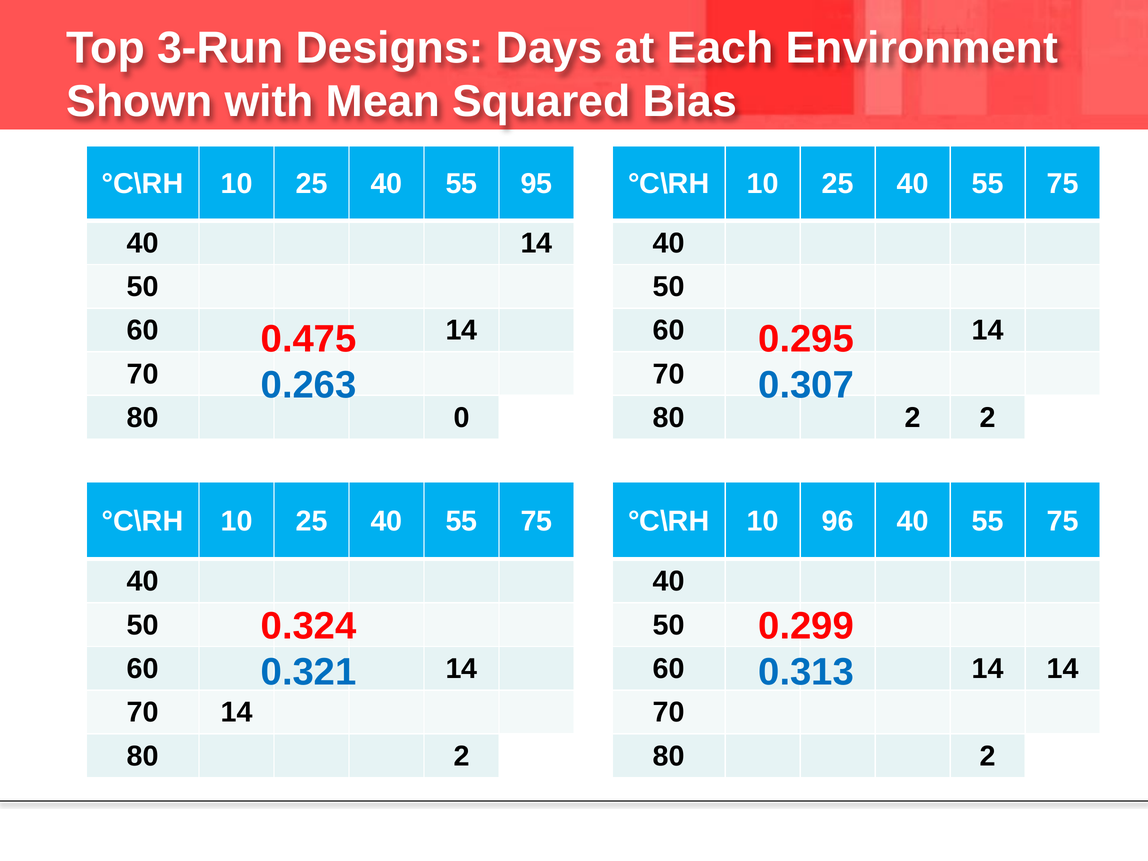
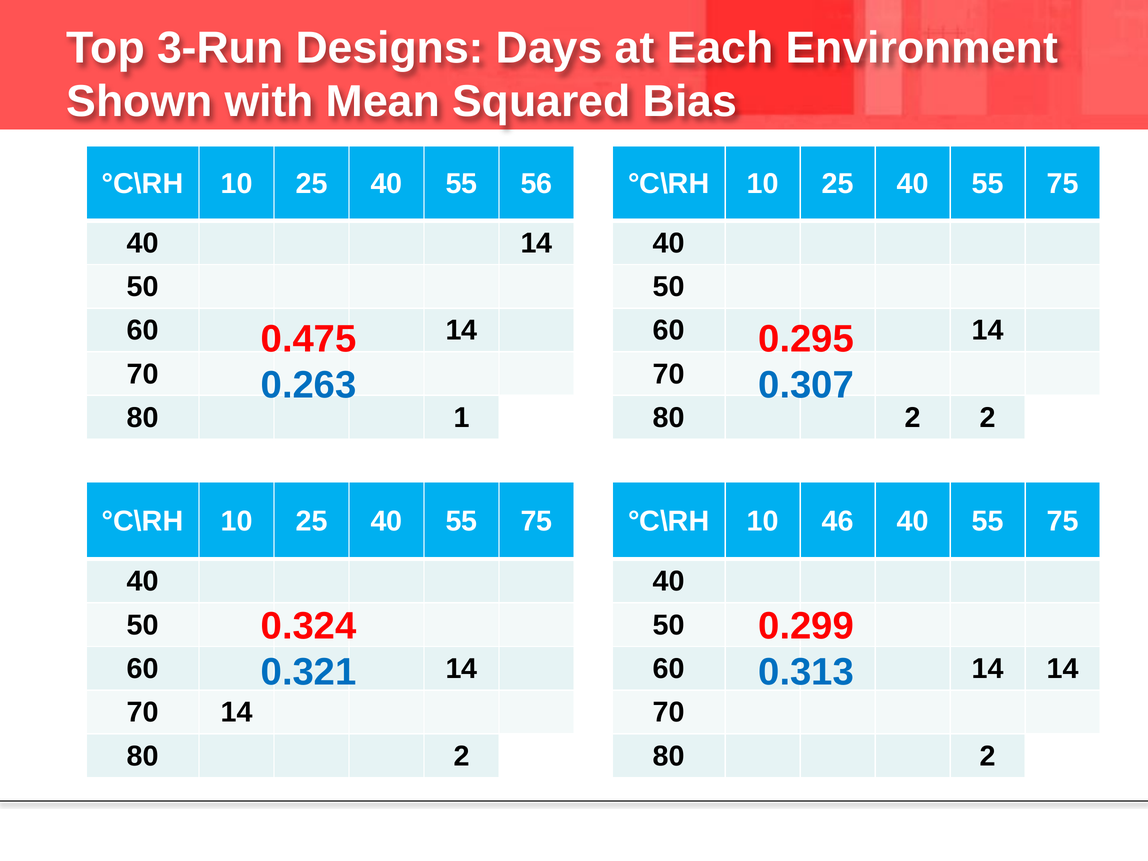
95: 95 -> 56 (537, 184)
0: 0 -> 1 (462, 418)
96: 96 -> 46 (838, 521)
